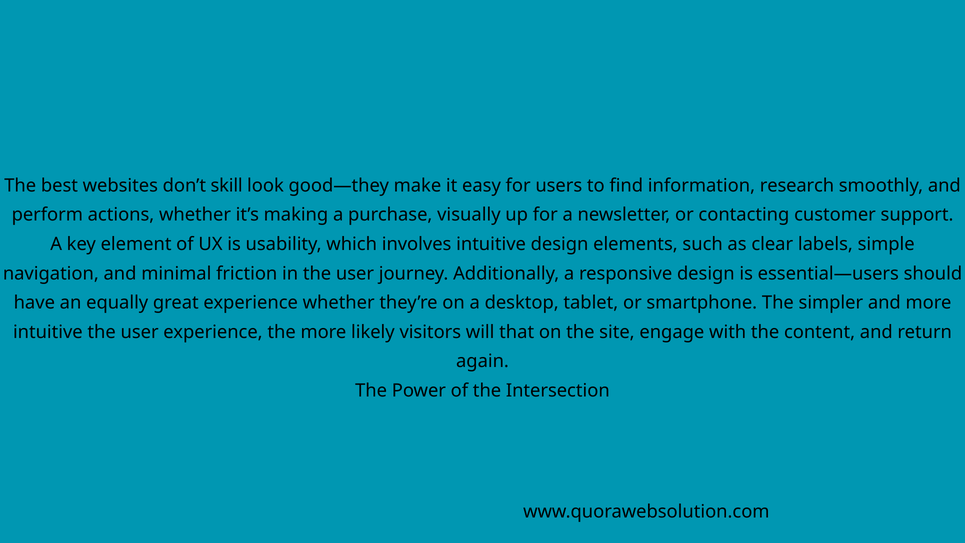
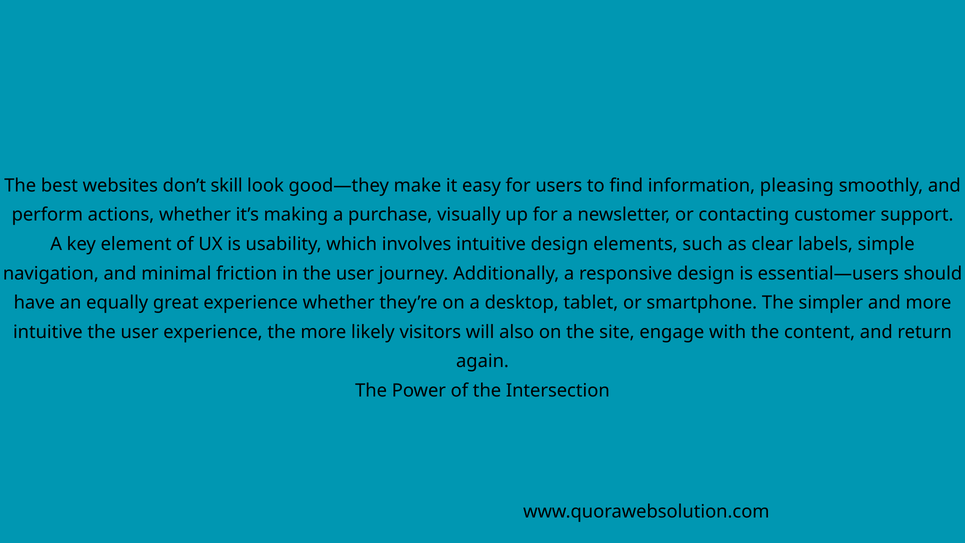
research: research -> pleasing (797, 185)
that: that -> also (517, 332)
